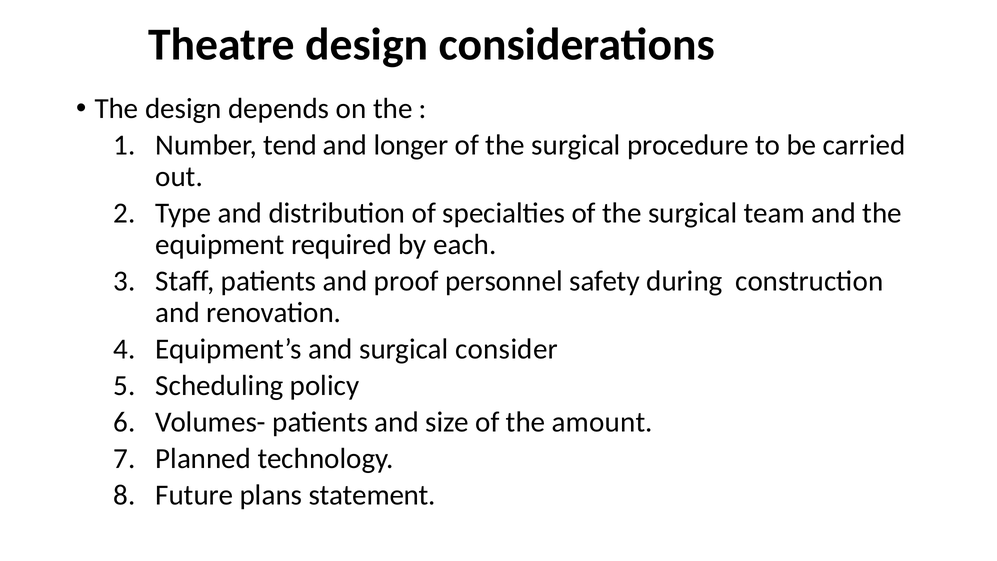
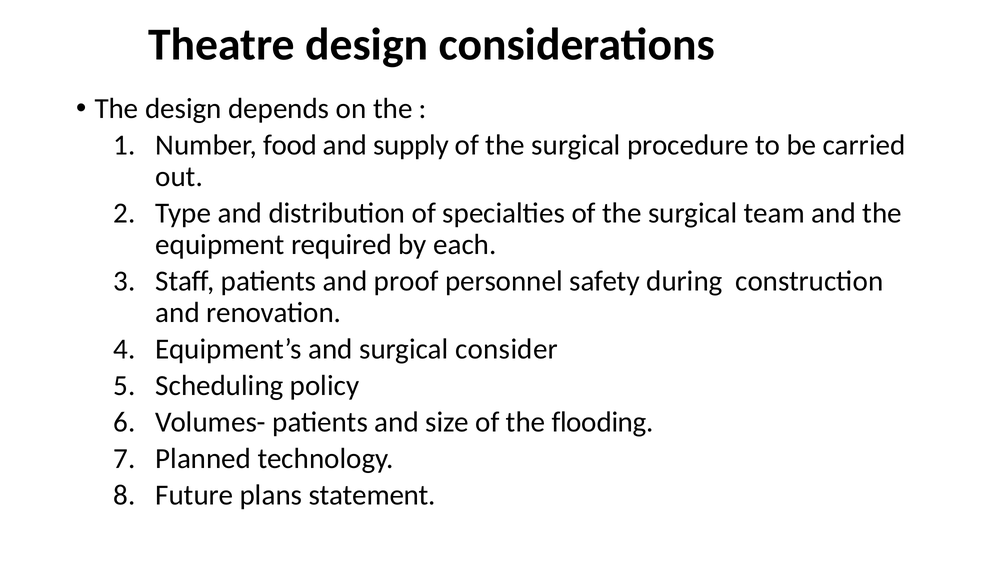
tend: tend -> food (290, 145)
longer: longer -> supply (411, 145)
amount: amount -> flooding (603, 422)
